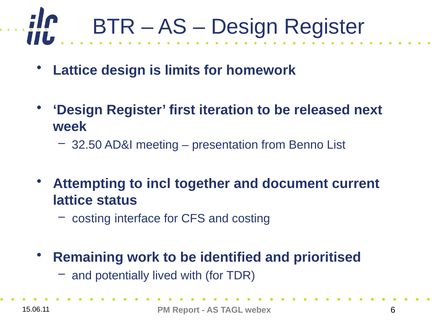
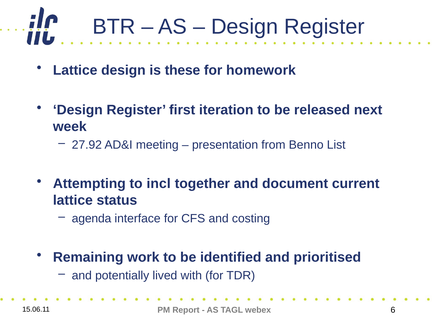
limits: limits -> these (182, 70)
32.50: 32.50 -> 27.92 (87, 145)
costing: costing -> agenda (92, 219)
